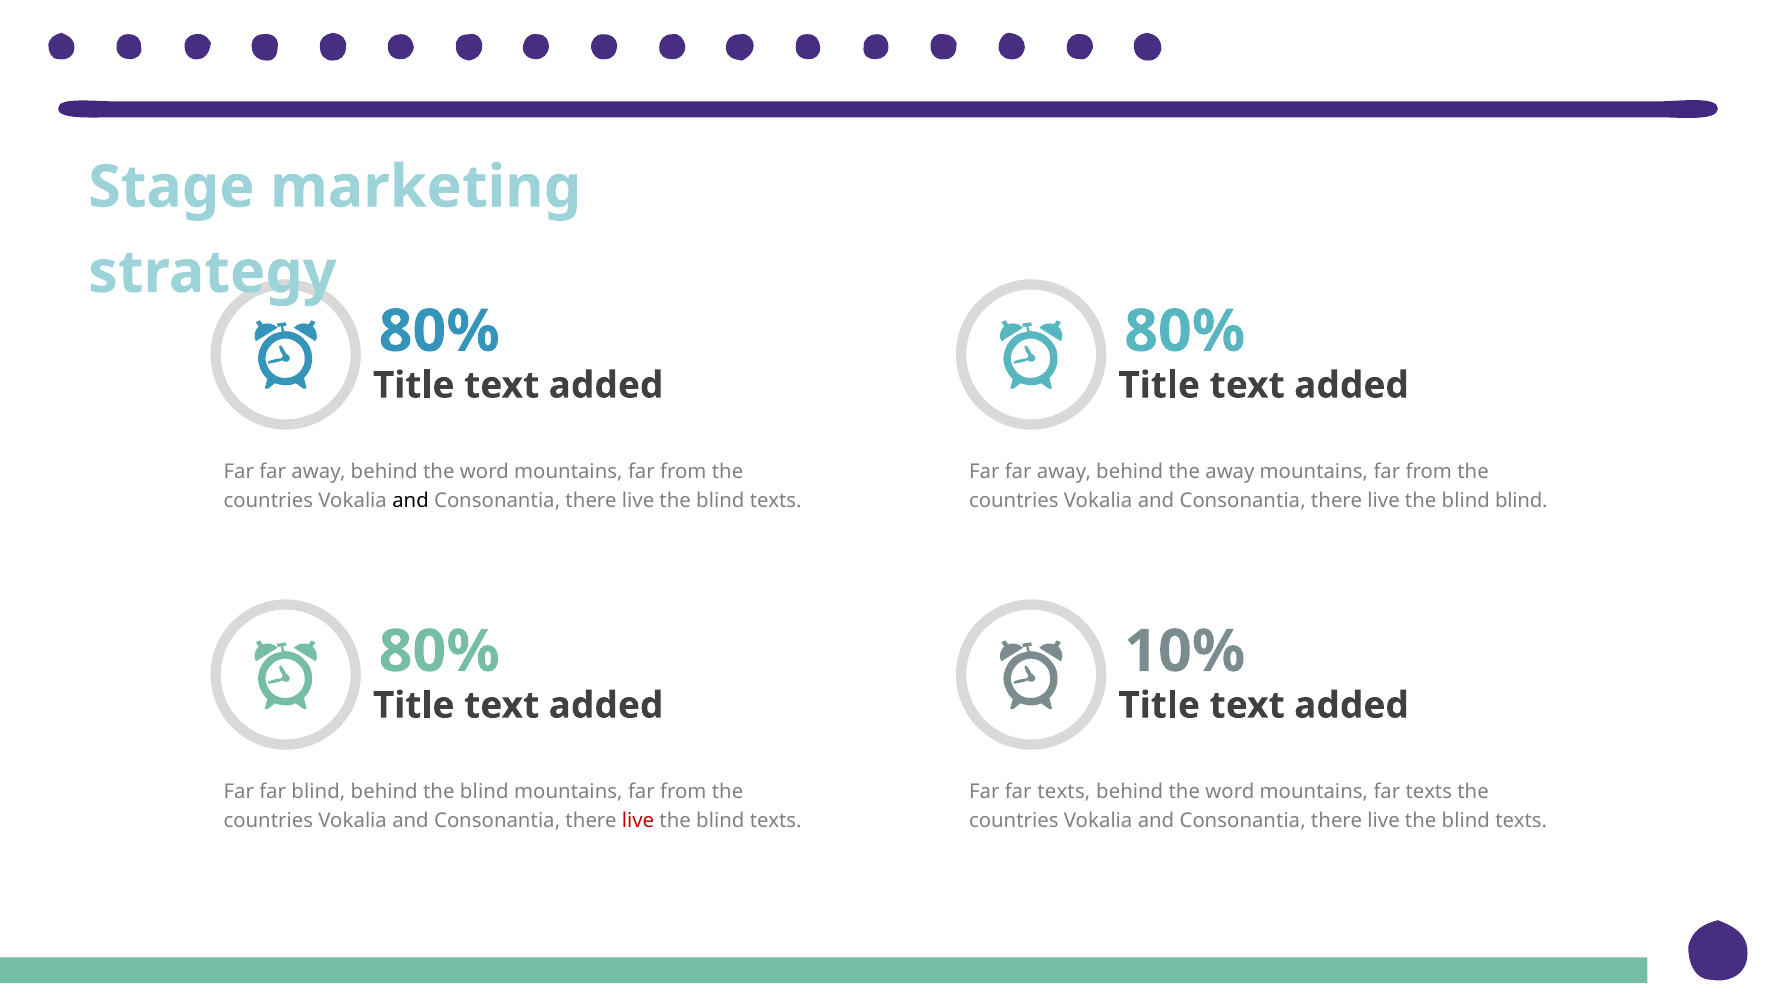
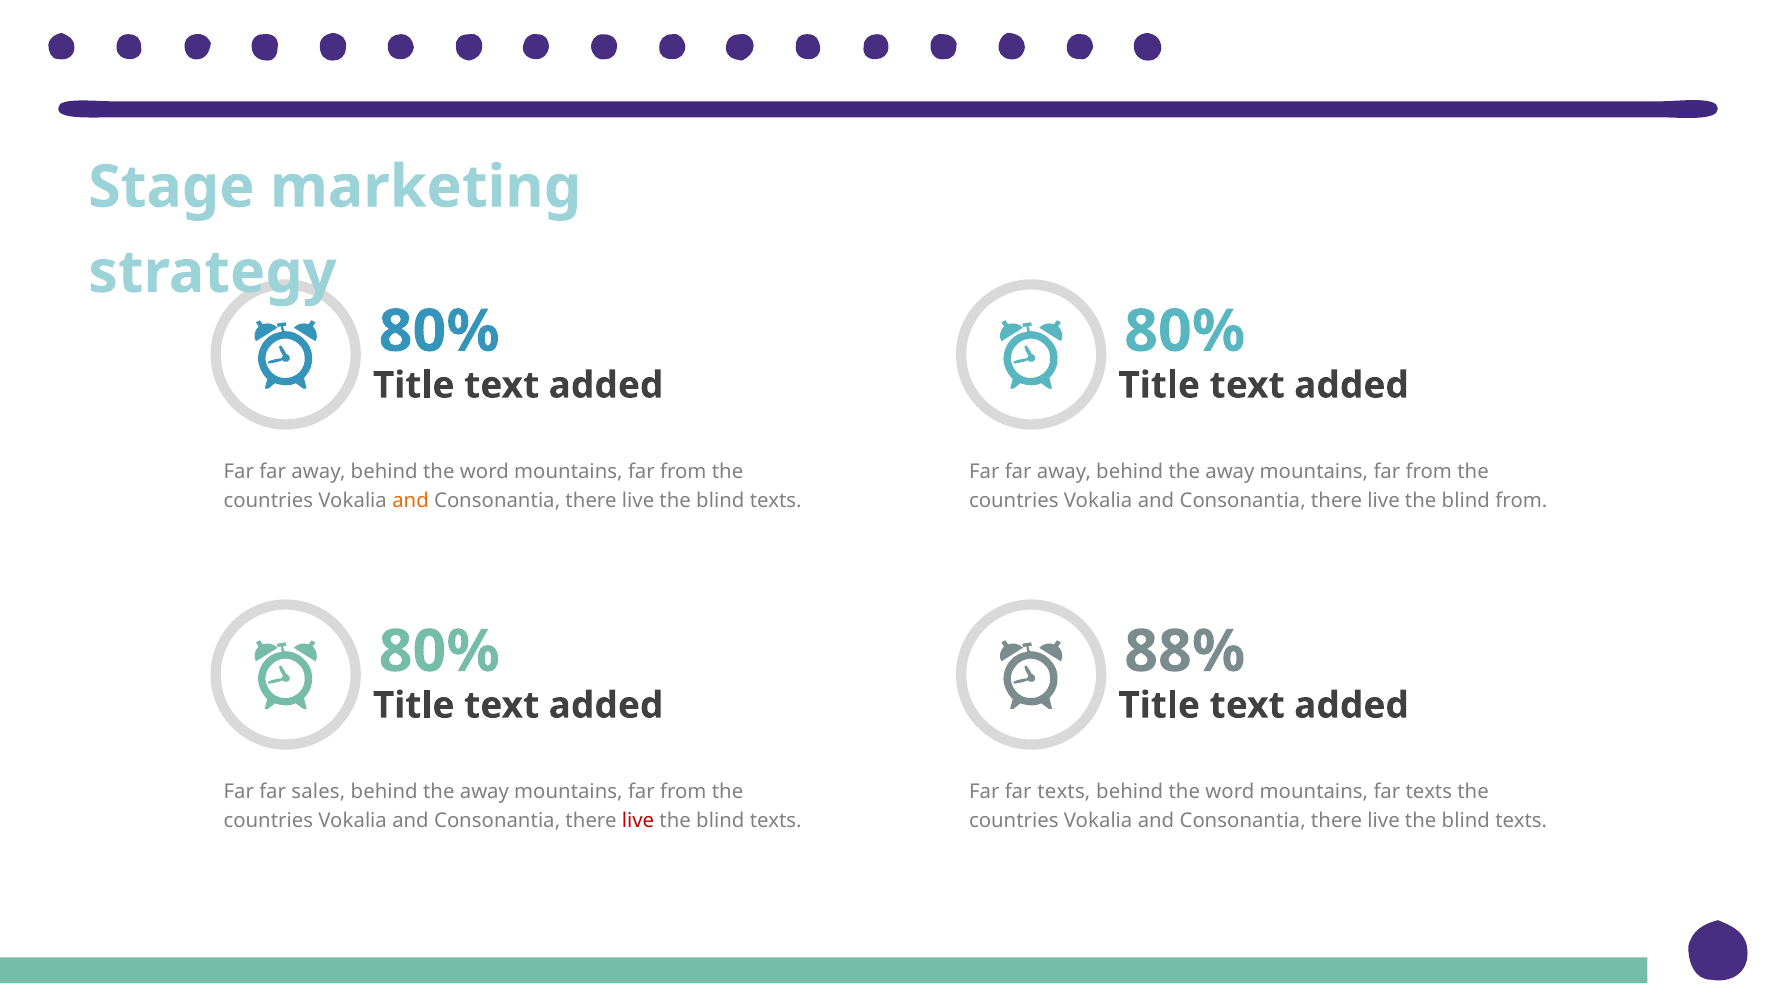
and colour: black -> orange (411, 501)
blind blind: blind -> from (1521, 501)
10%: 10% -> 88% (1185, 652)
far blind: blind -> sales (318, 792)
blind: blind -> away (484, 792)
